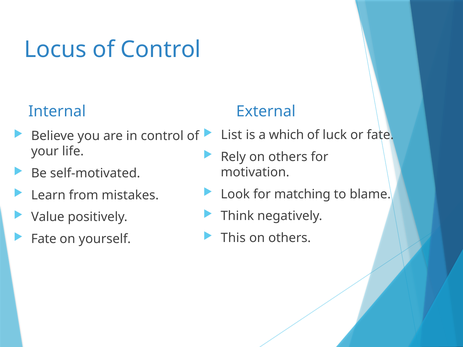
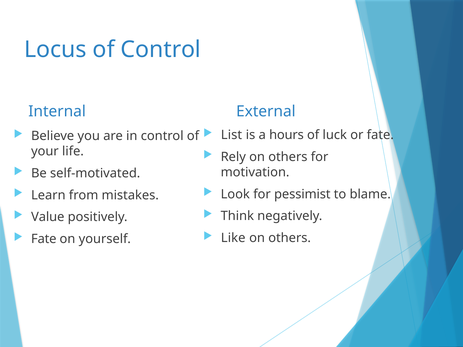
which: which -> hours (286, 135)
matching: matching -> pessimist (302, 194)
This: This -> Like (233, 238)
